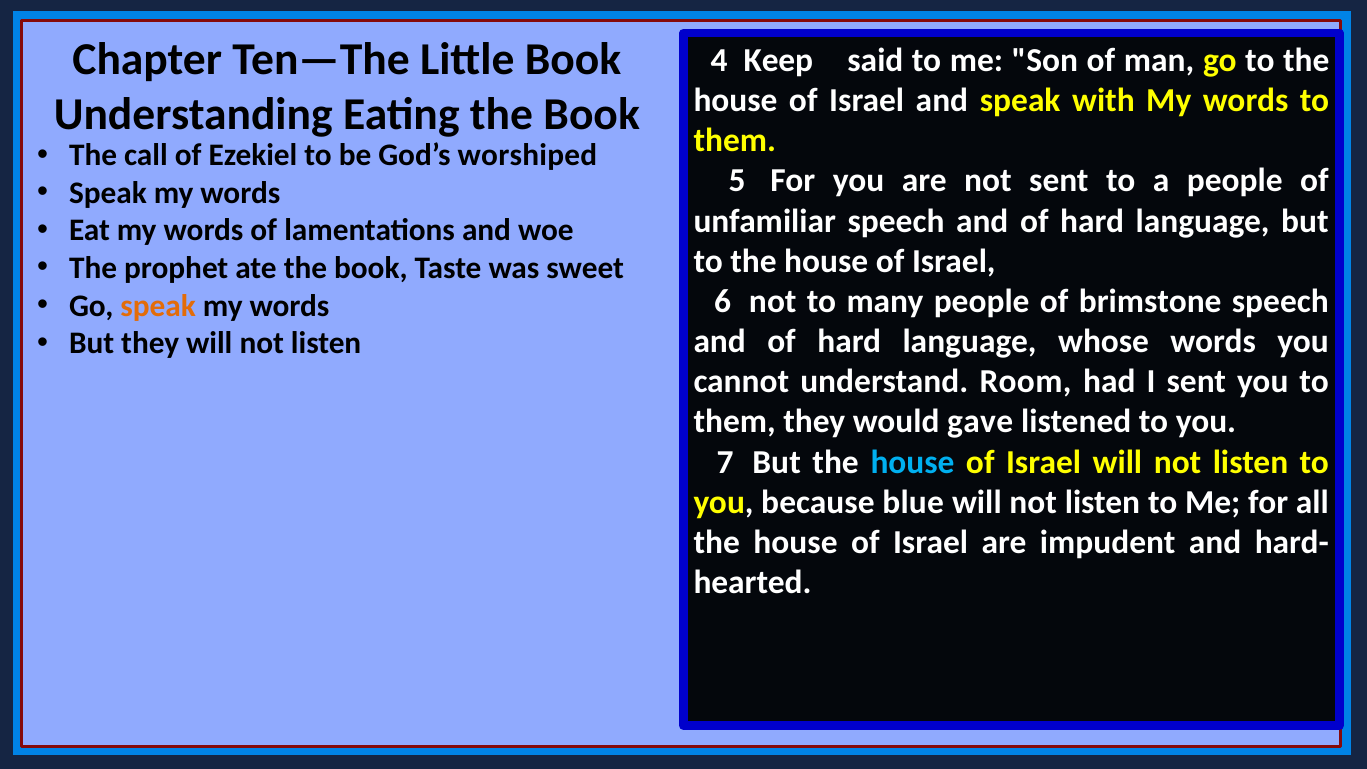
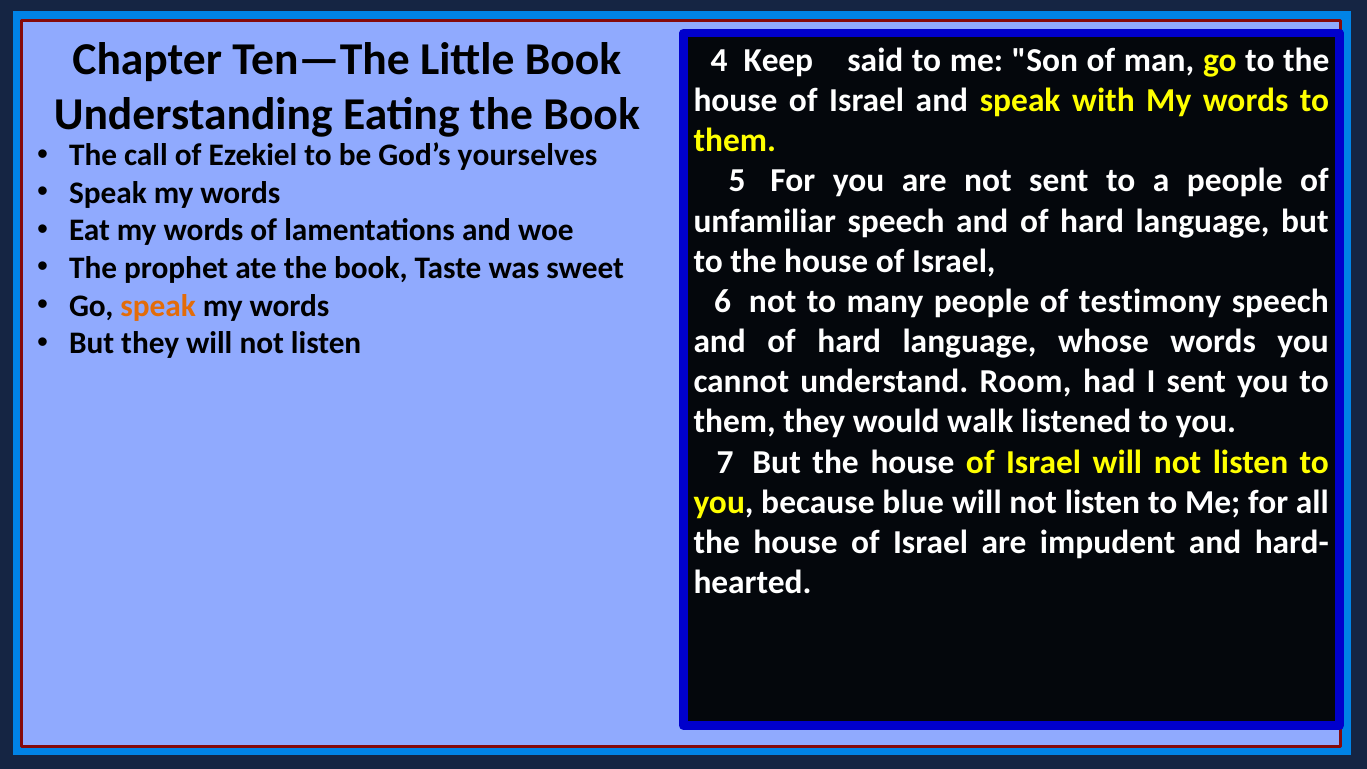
worshiped: worshiped -> yourselves (528, 155)
brimstone: brimstone -> testimony (1150, 301)
gave: gave -> walk (980, 422)
house colour: light blue -> white (913, 462)
